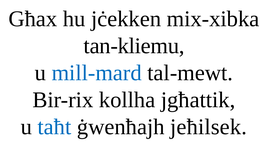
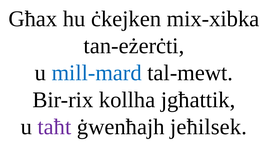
jċekken: jċekken -> ċkejken (126, 19)
tan-kliemu: tan-kliemu -> tan-eżerċti (134, 46)
taħt colour: blue -> purple (54, 127)
